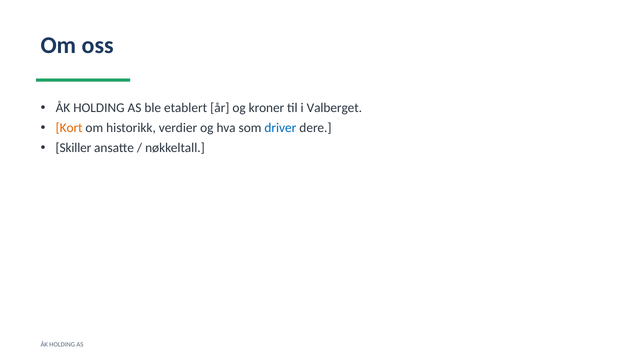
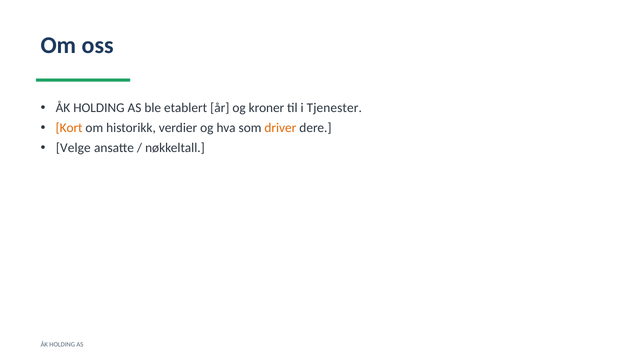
Valberget: Valberget -> Tjenester (334, 108)
driver colour: blue -> orange (280, 128)
Skiller: Skiller -> Velge (73, 148)
